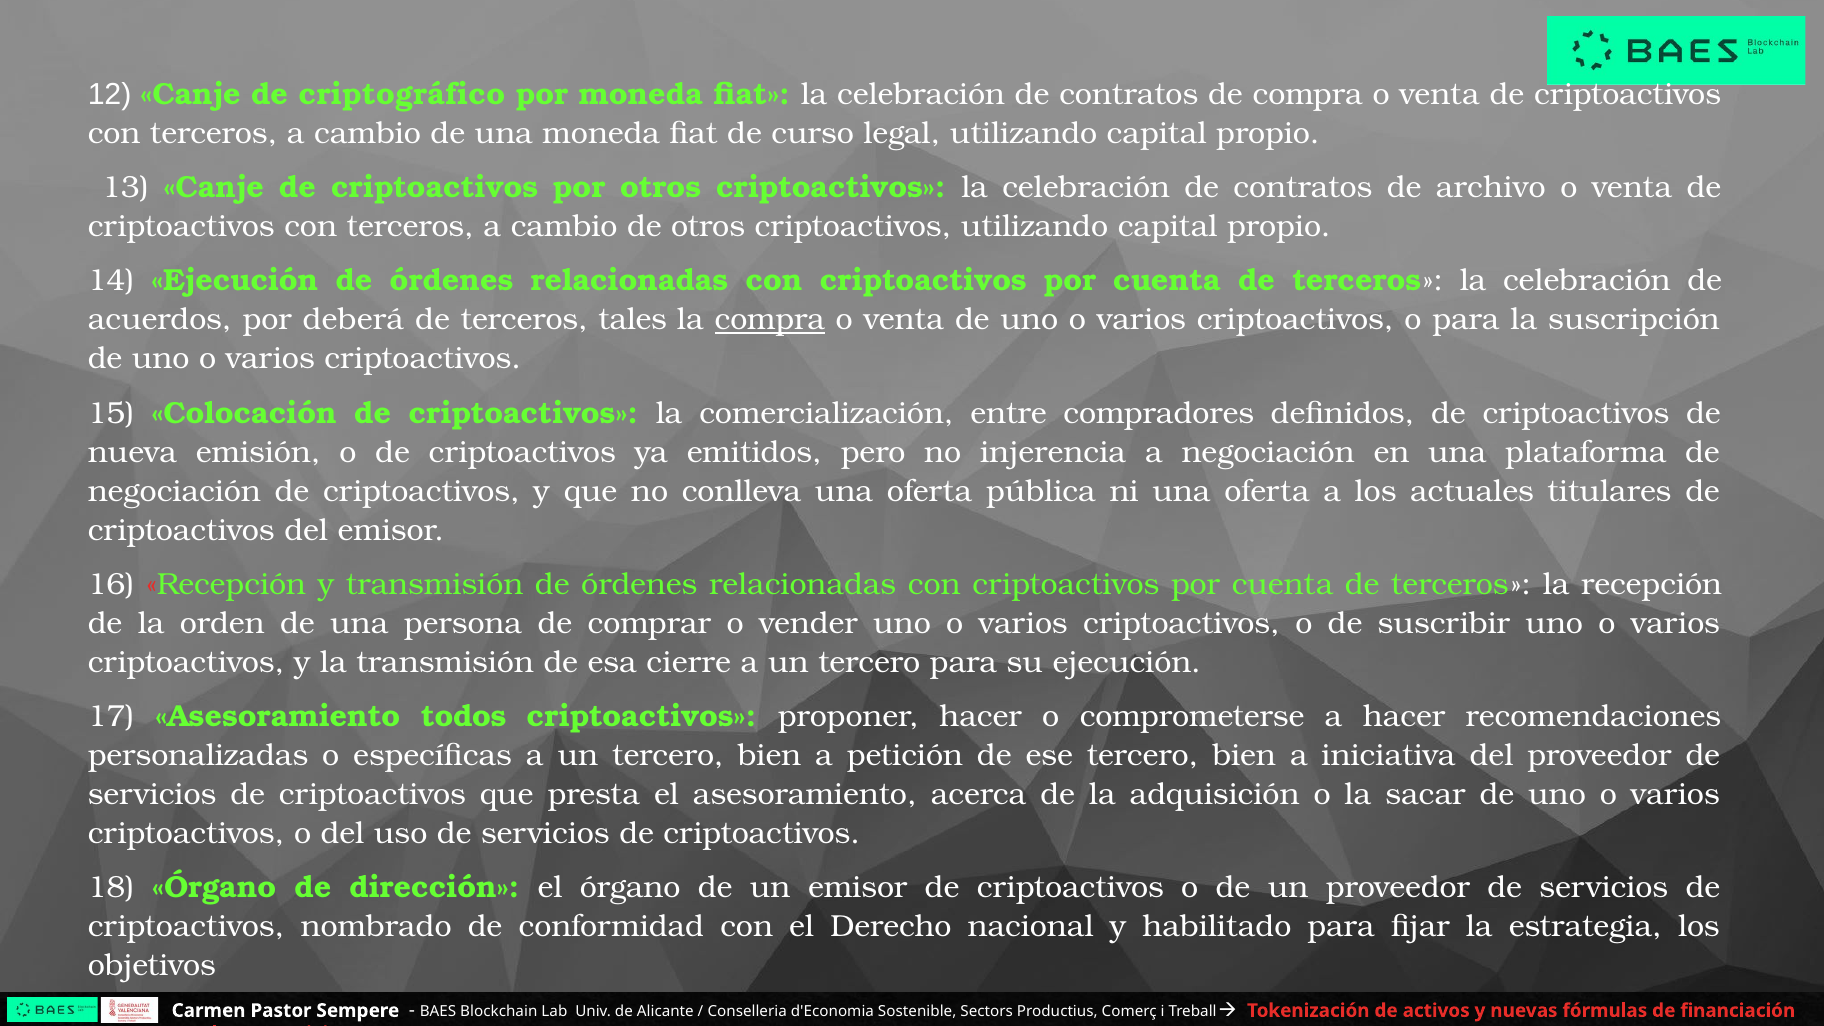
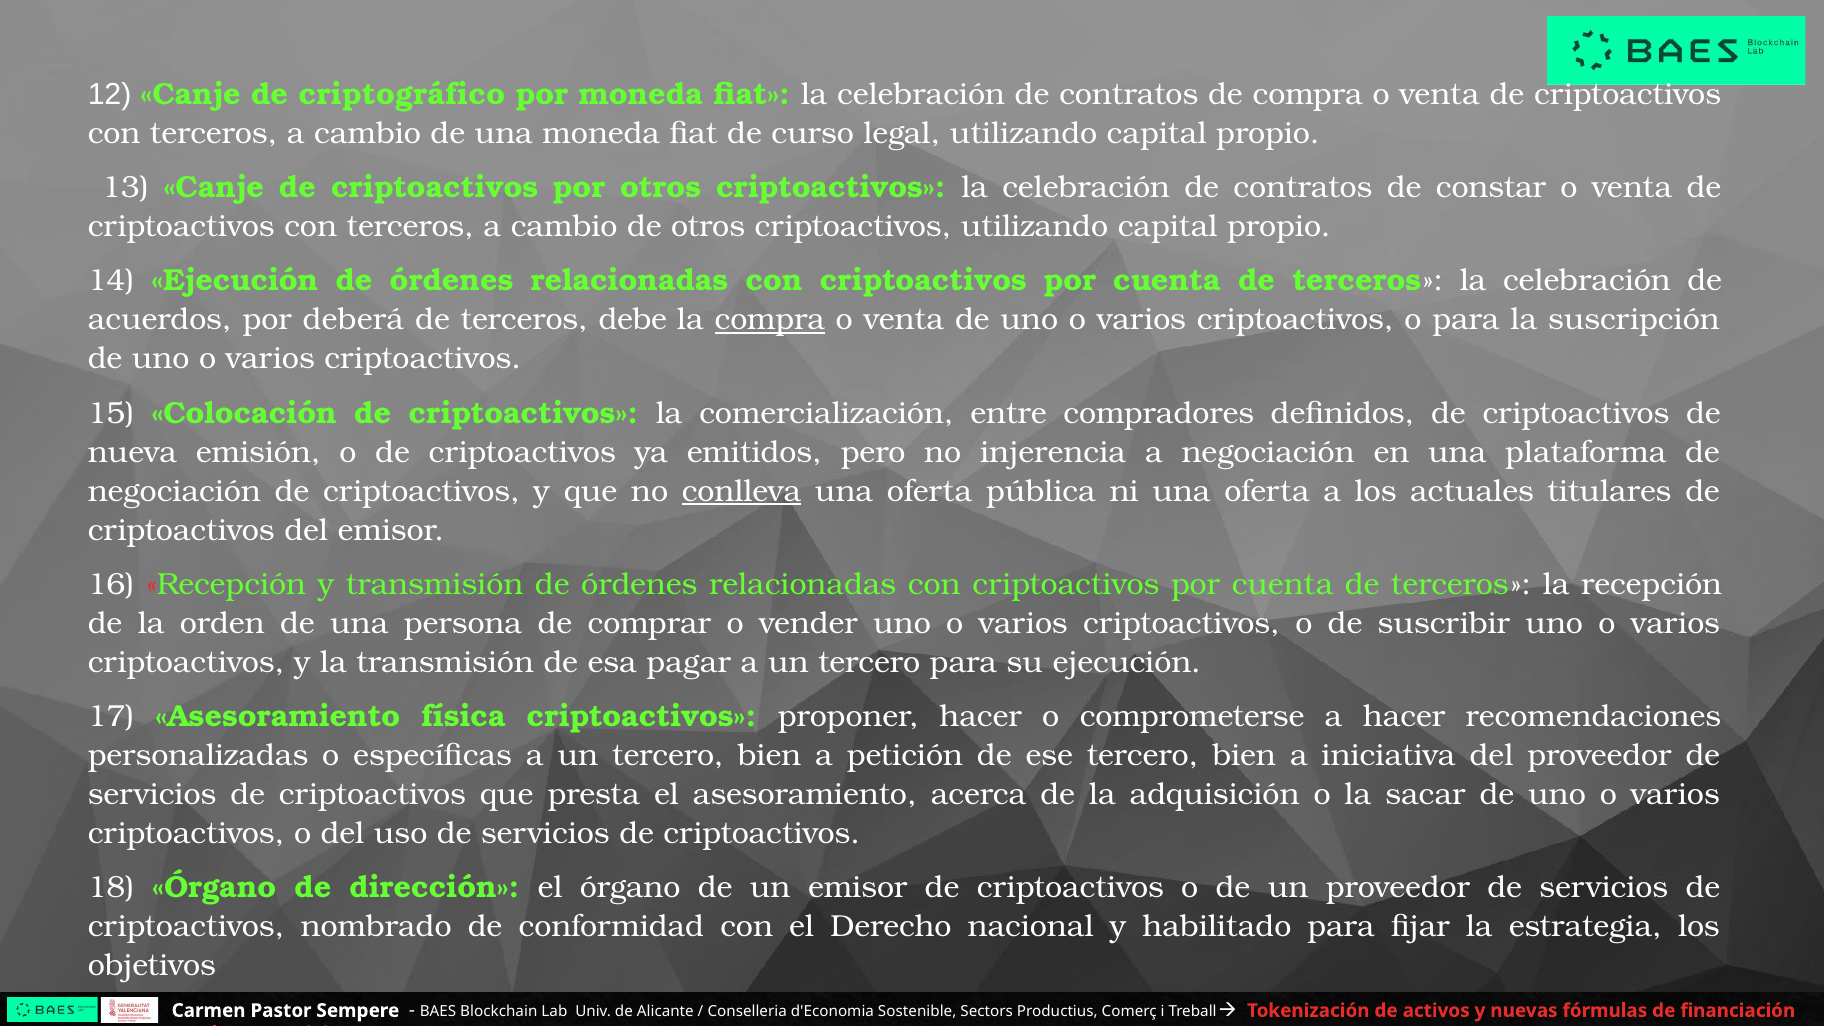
archivo: archivo -> constar (1491, 188)
tales: tales -> debe (633, 320)
conlleva underline: none -> present (742, 491)
cierre: cierre -> pagar (689, 662)
todos: todos -> física (464, 716)
